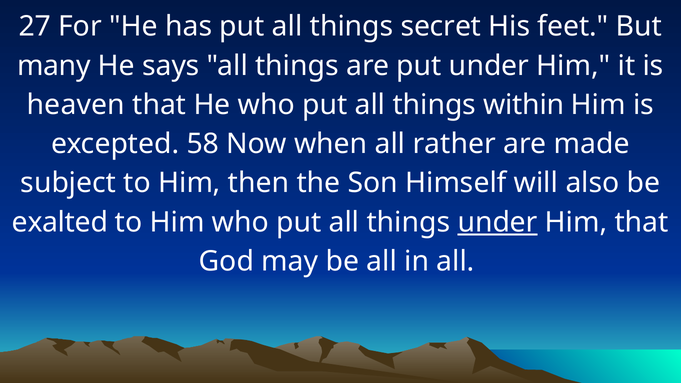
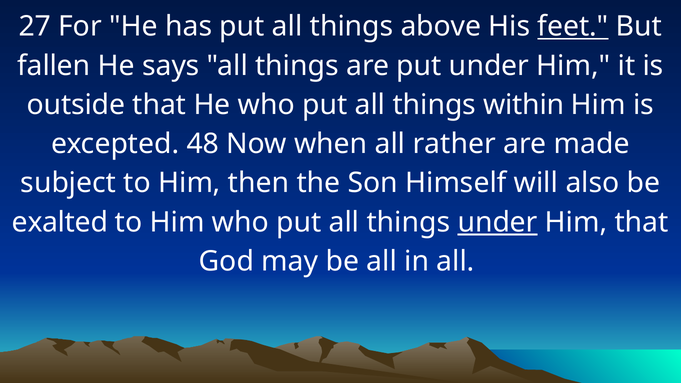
secret: secret -> above (441, 27)
feet underline: none -> present (573, 27)
many: many -> fallen (54, 66)
heaven: heaven -> outside (76, 105)
58: 58 -> 48 (203, 144)
